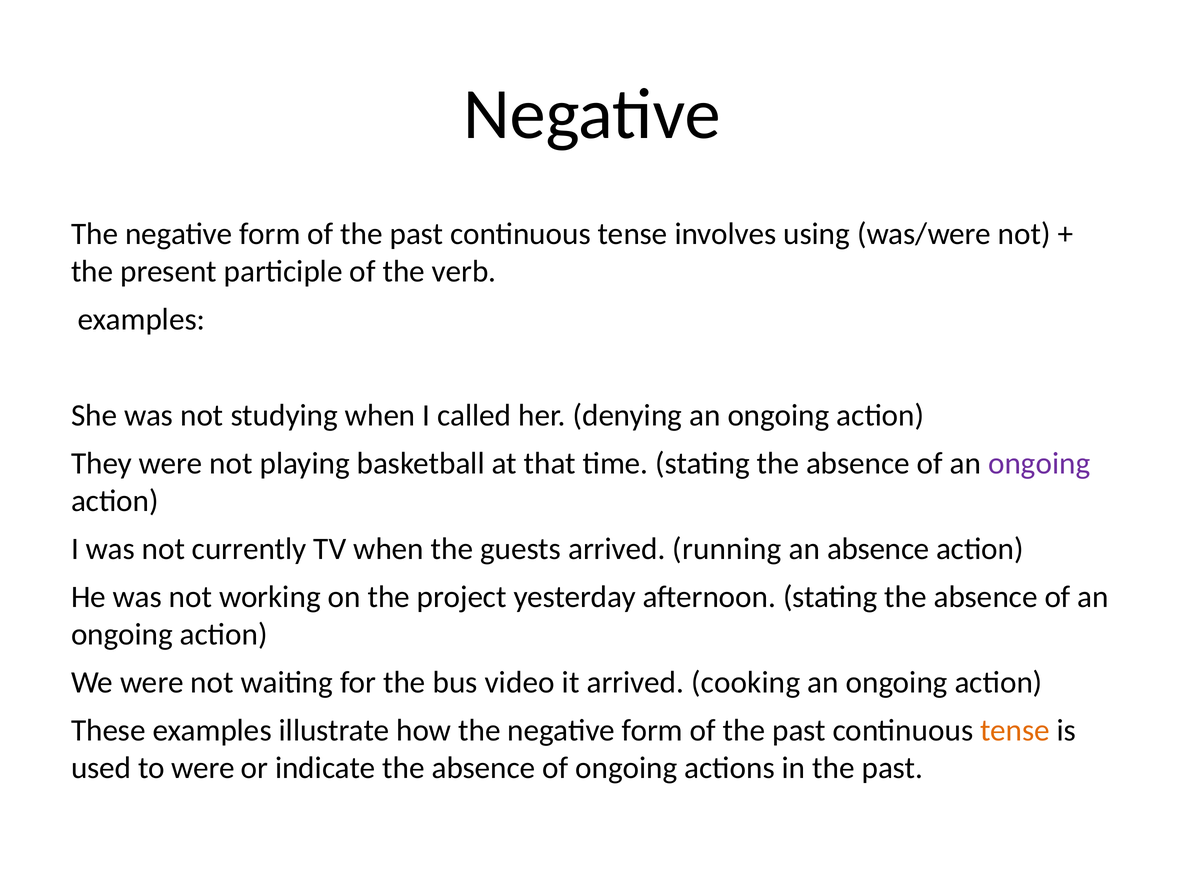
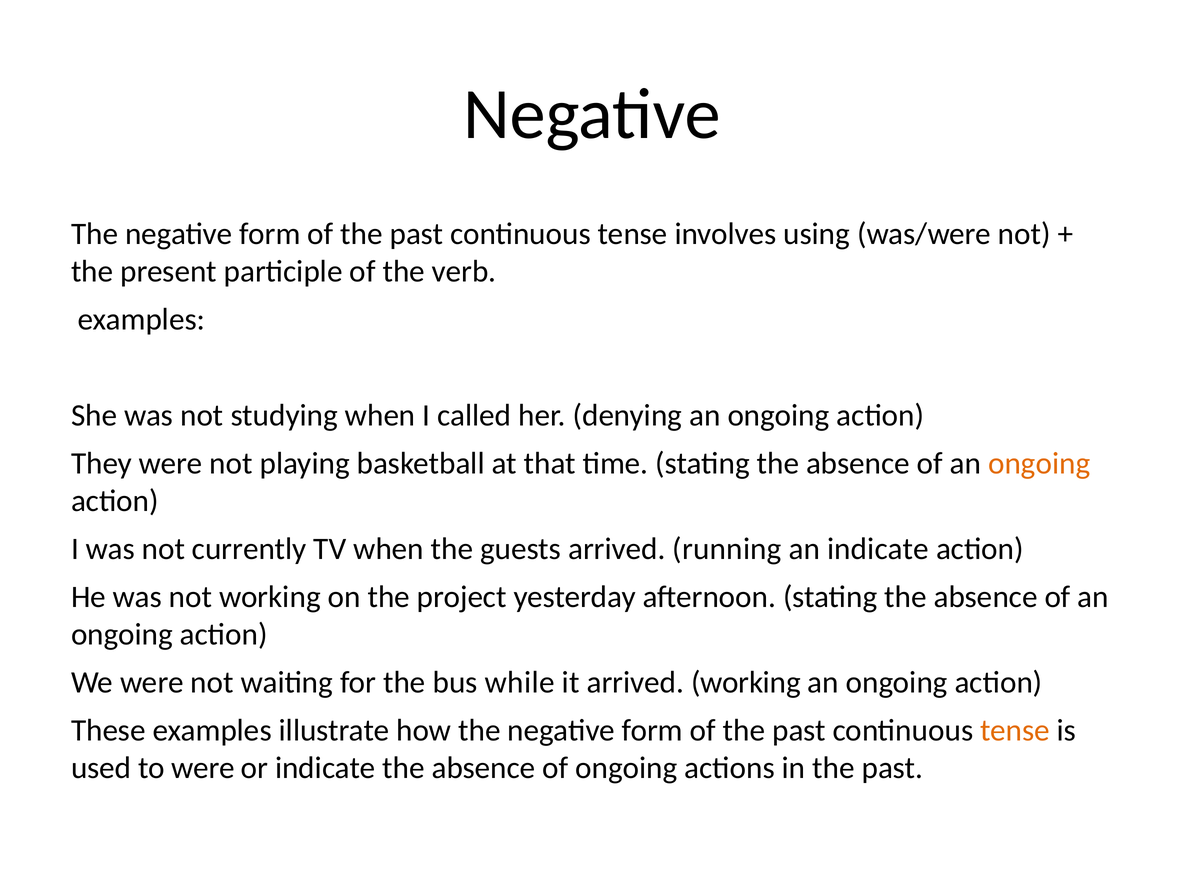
ongoing colour: purple -> orange (1039, 464)
an absence: absence -> indicate (878, 549)
video: video -> while (520, 683)
arrived cooking: cooking -> working (746, 683)
